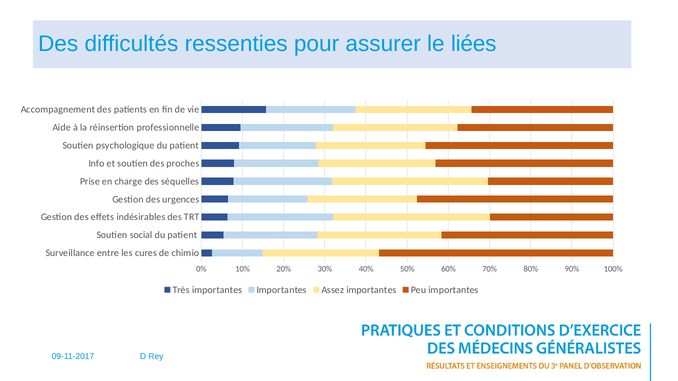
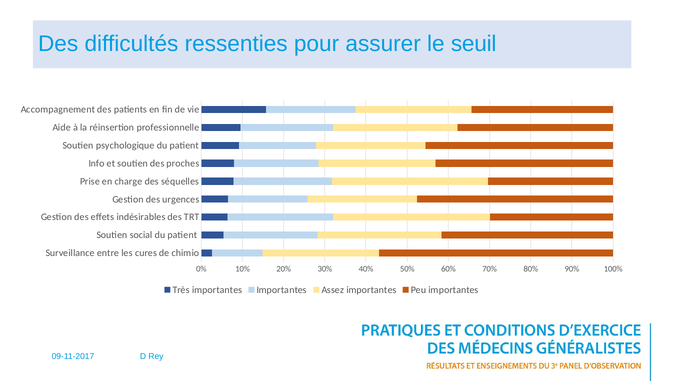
liées: liées -> seuil (474, 44)
